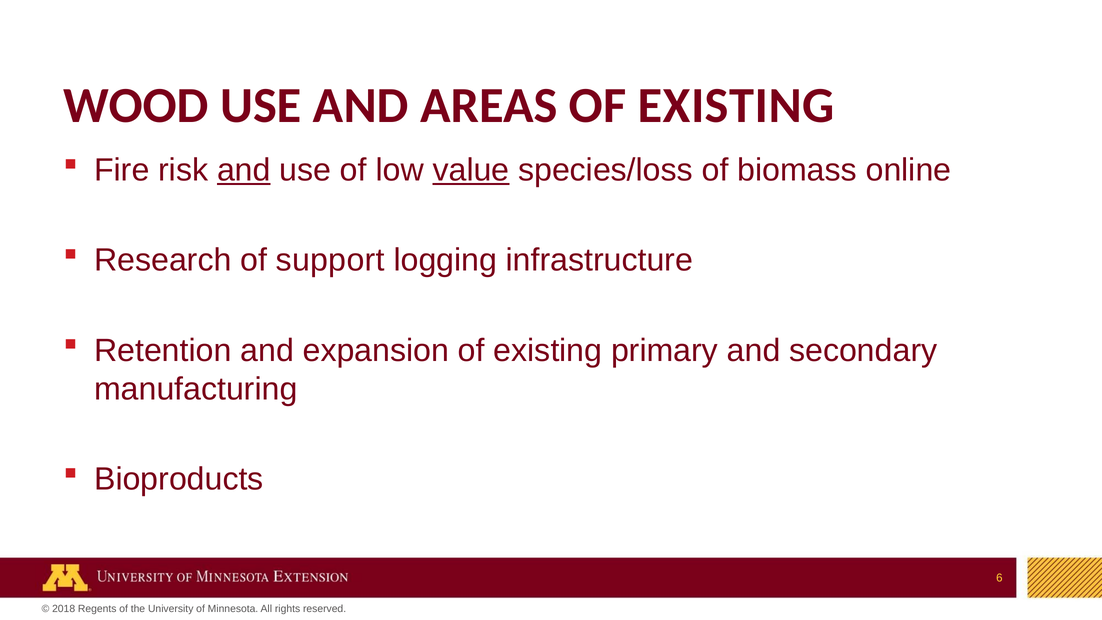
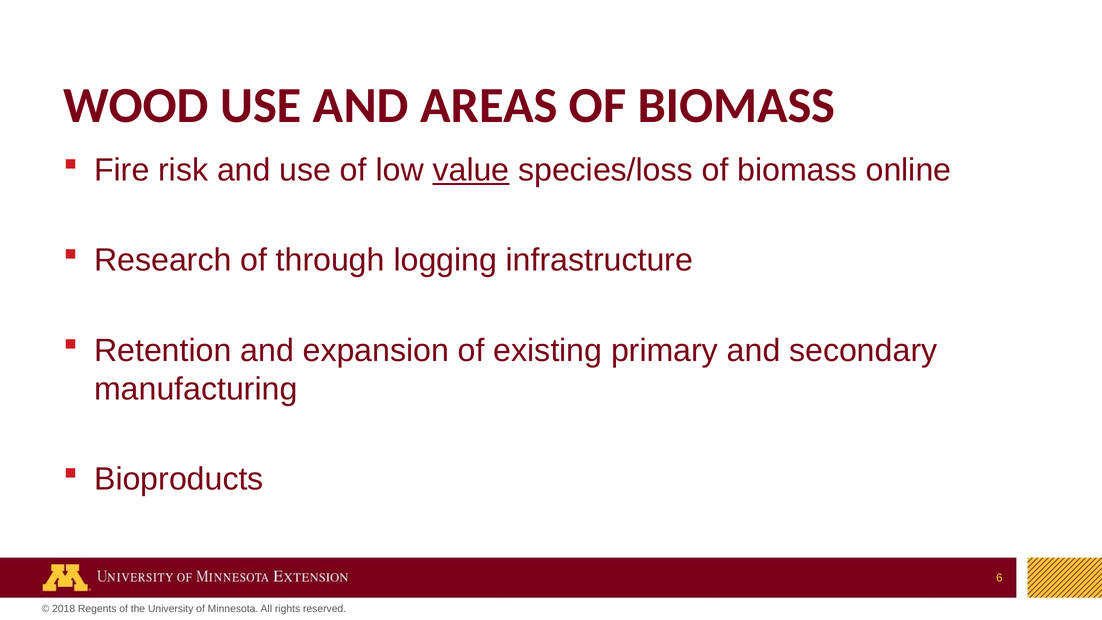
AREAS OF EXISTING: EXISTING -> BIOMASS (736, 106)
and underline: present -> none (244, 170)
support: support -> through (330, 260)
